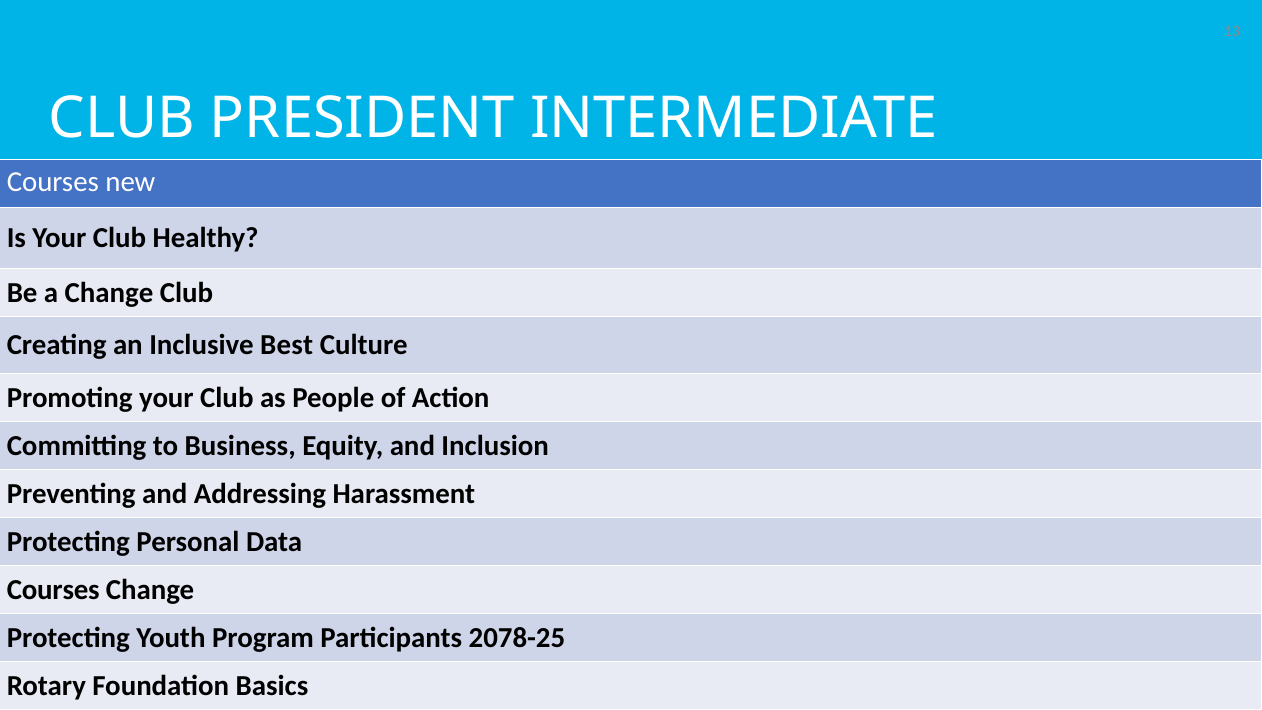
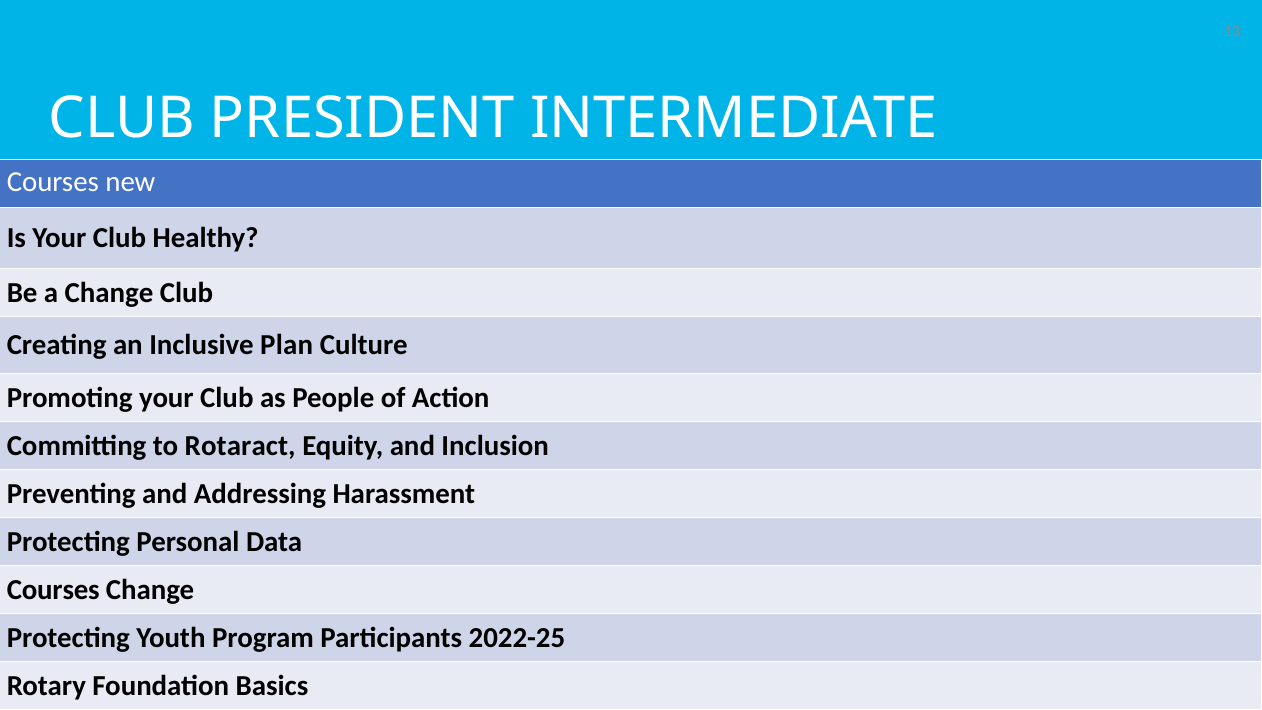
Best: Best -> Plan (287, 345)
Business: Business -> Rotaract (240, 446)
2078-25: 2078-25 -> 2022-25 (517, 638)
